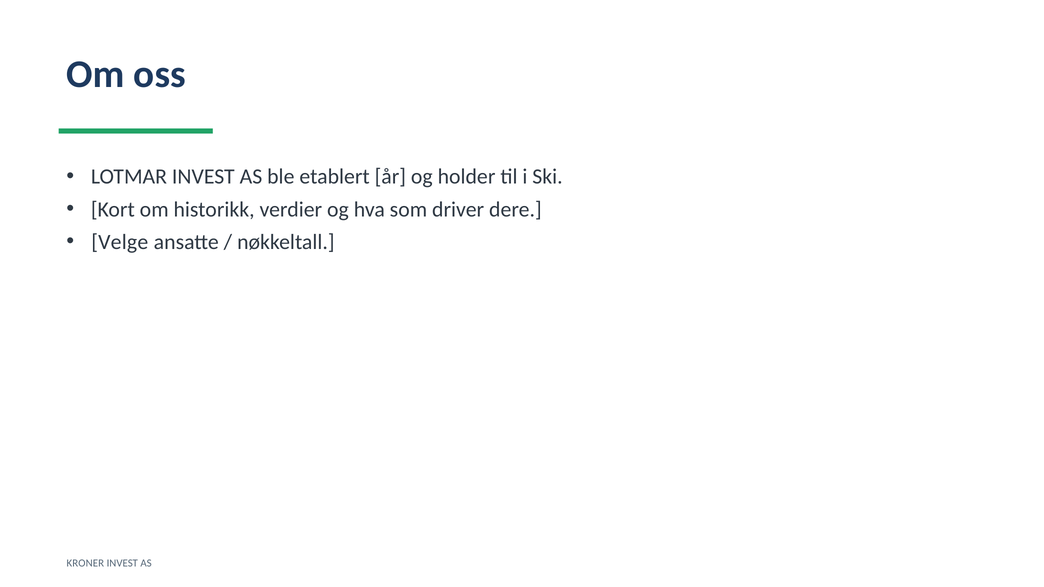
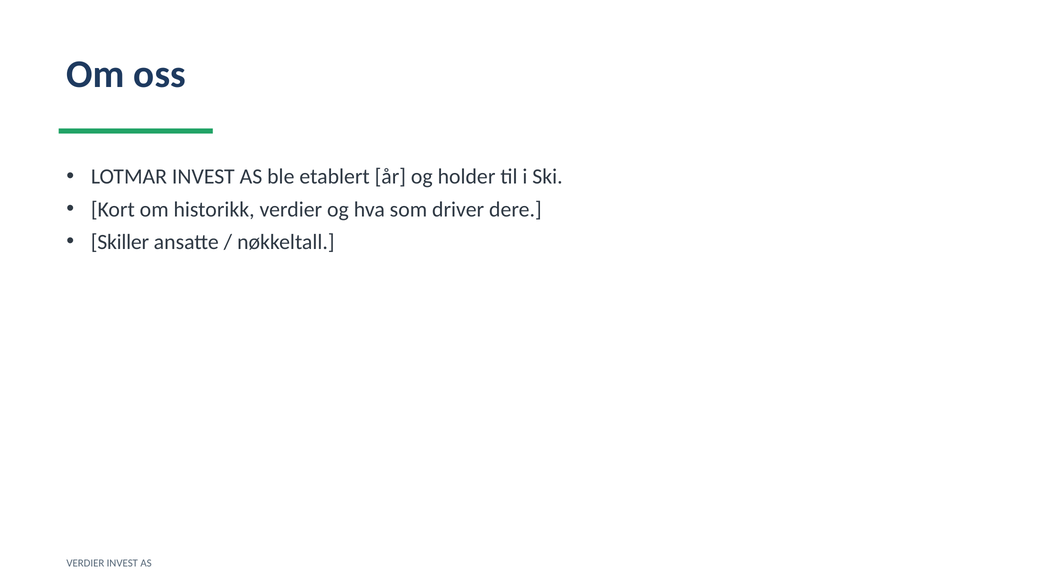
Velge: Velge -> Skiller (120, 242)
KRONER: KRONER -> VERDIER (85, 563)
